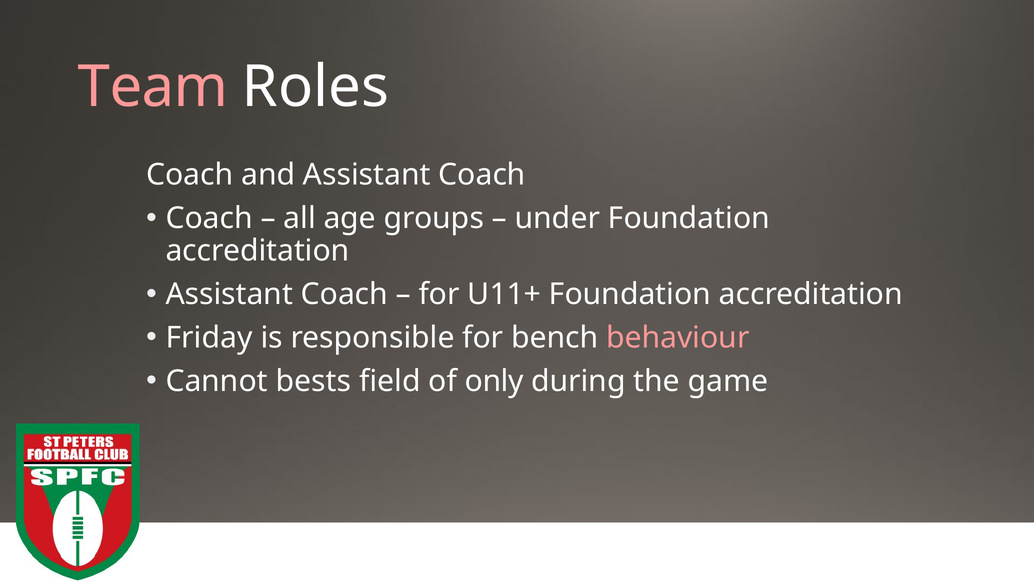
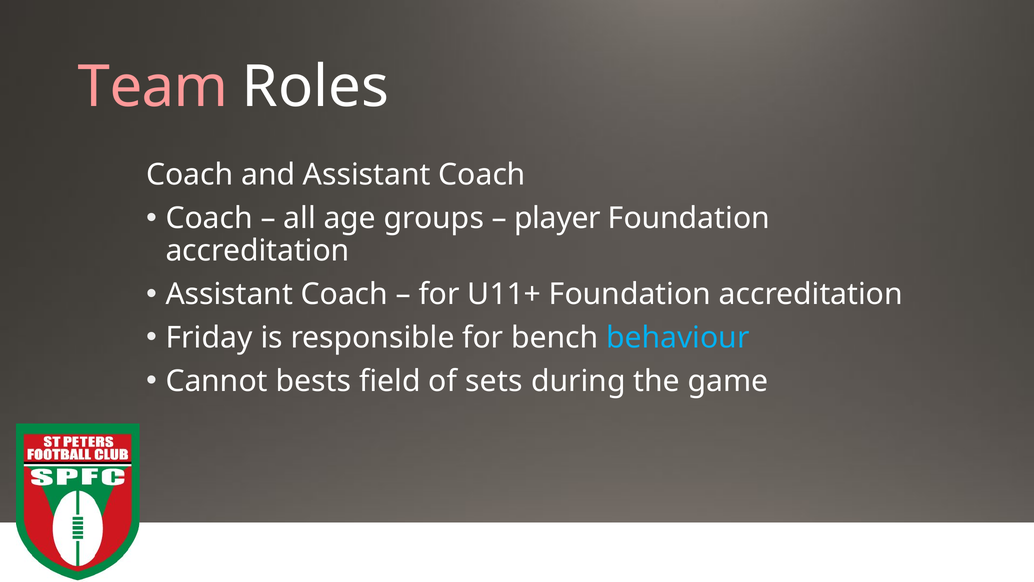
under: under -> player (558, 218)
behaviour colour: pink -> light blue (678, 337)
only: only -> sets (494, 381)
